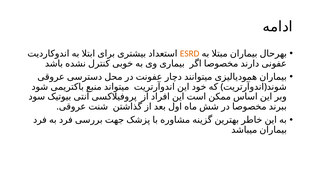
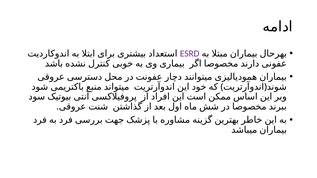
ESRD colour: orange -> purple (190, 54)
